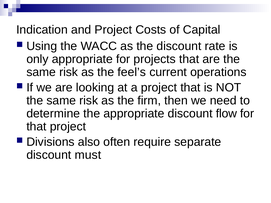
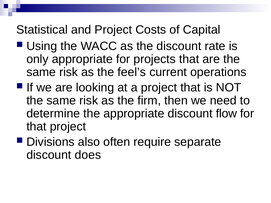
Indication: Indication -> Statistical (42, 30)
must: must -> does (88, 155)
